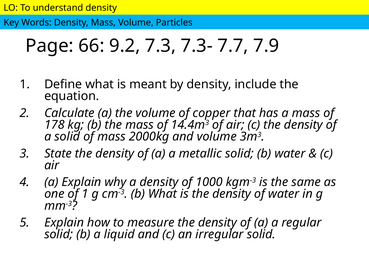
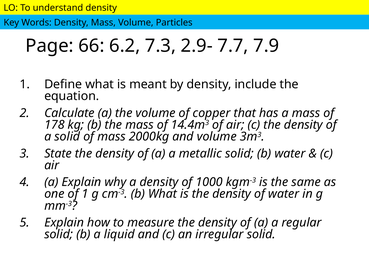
9.2: 9.2 -> 6.2 (125, 46)
7.3-: 7.3- -> 2.9- (197, 46)
